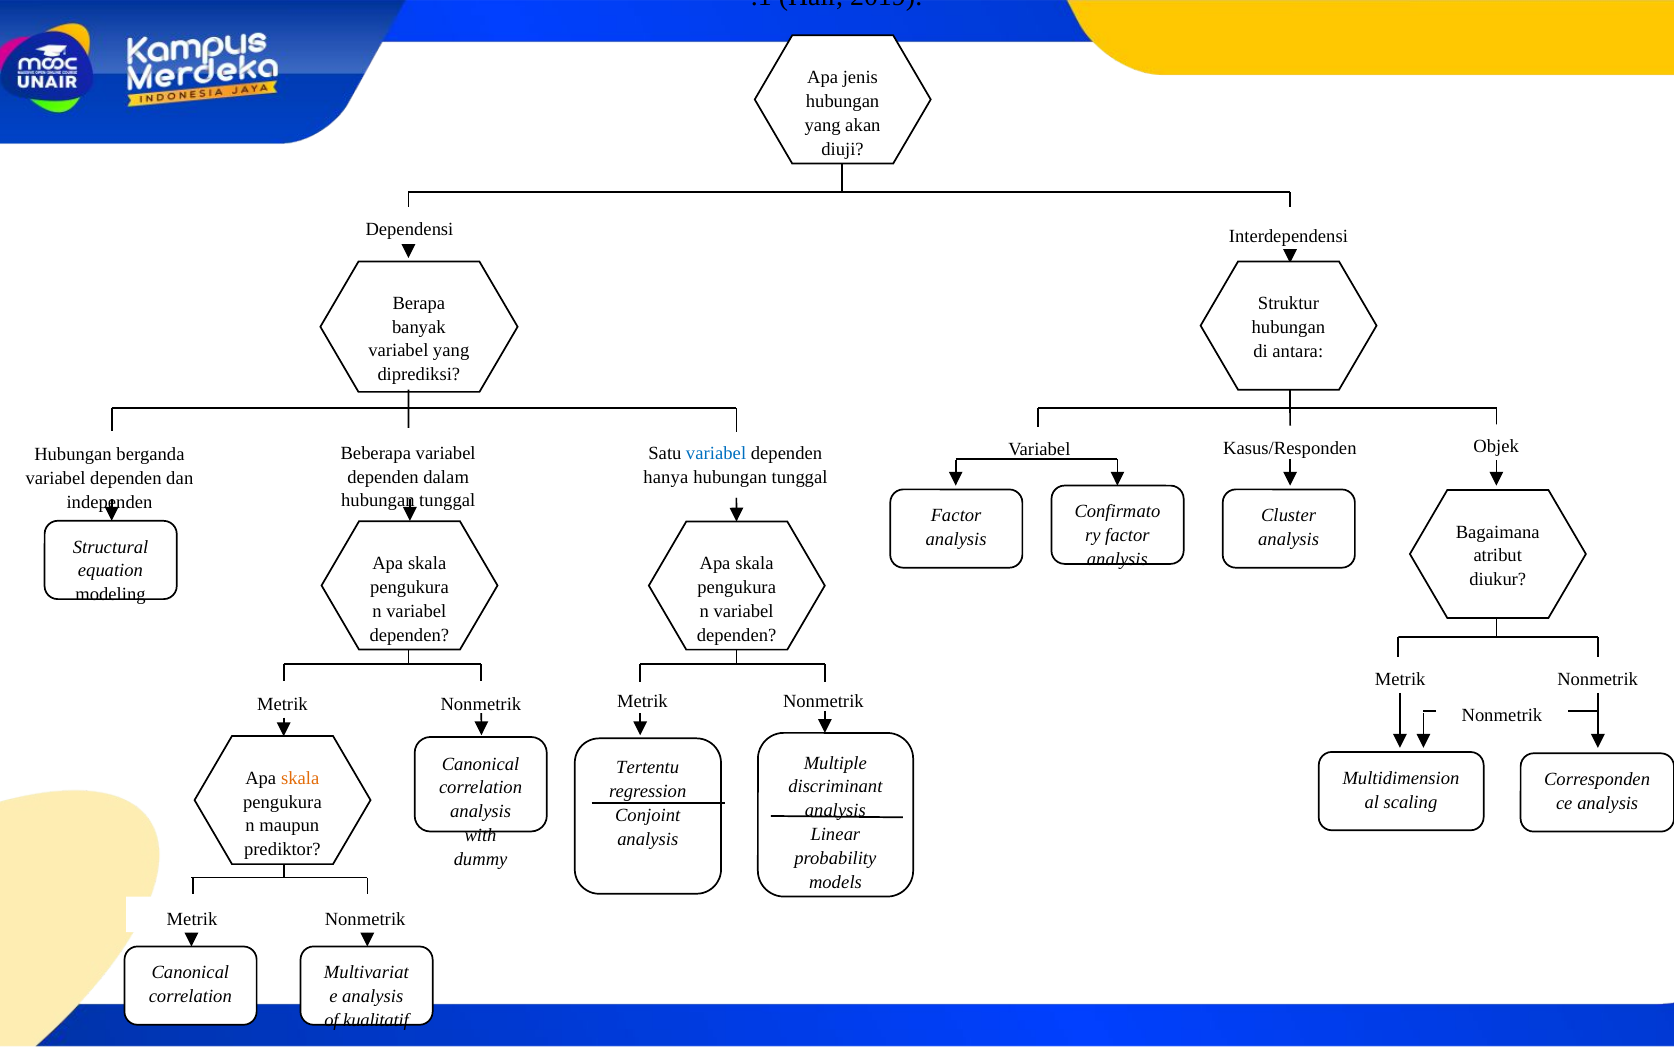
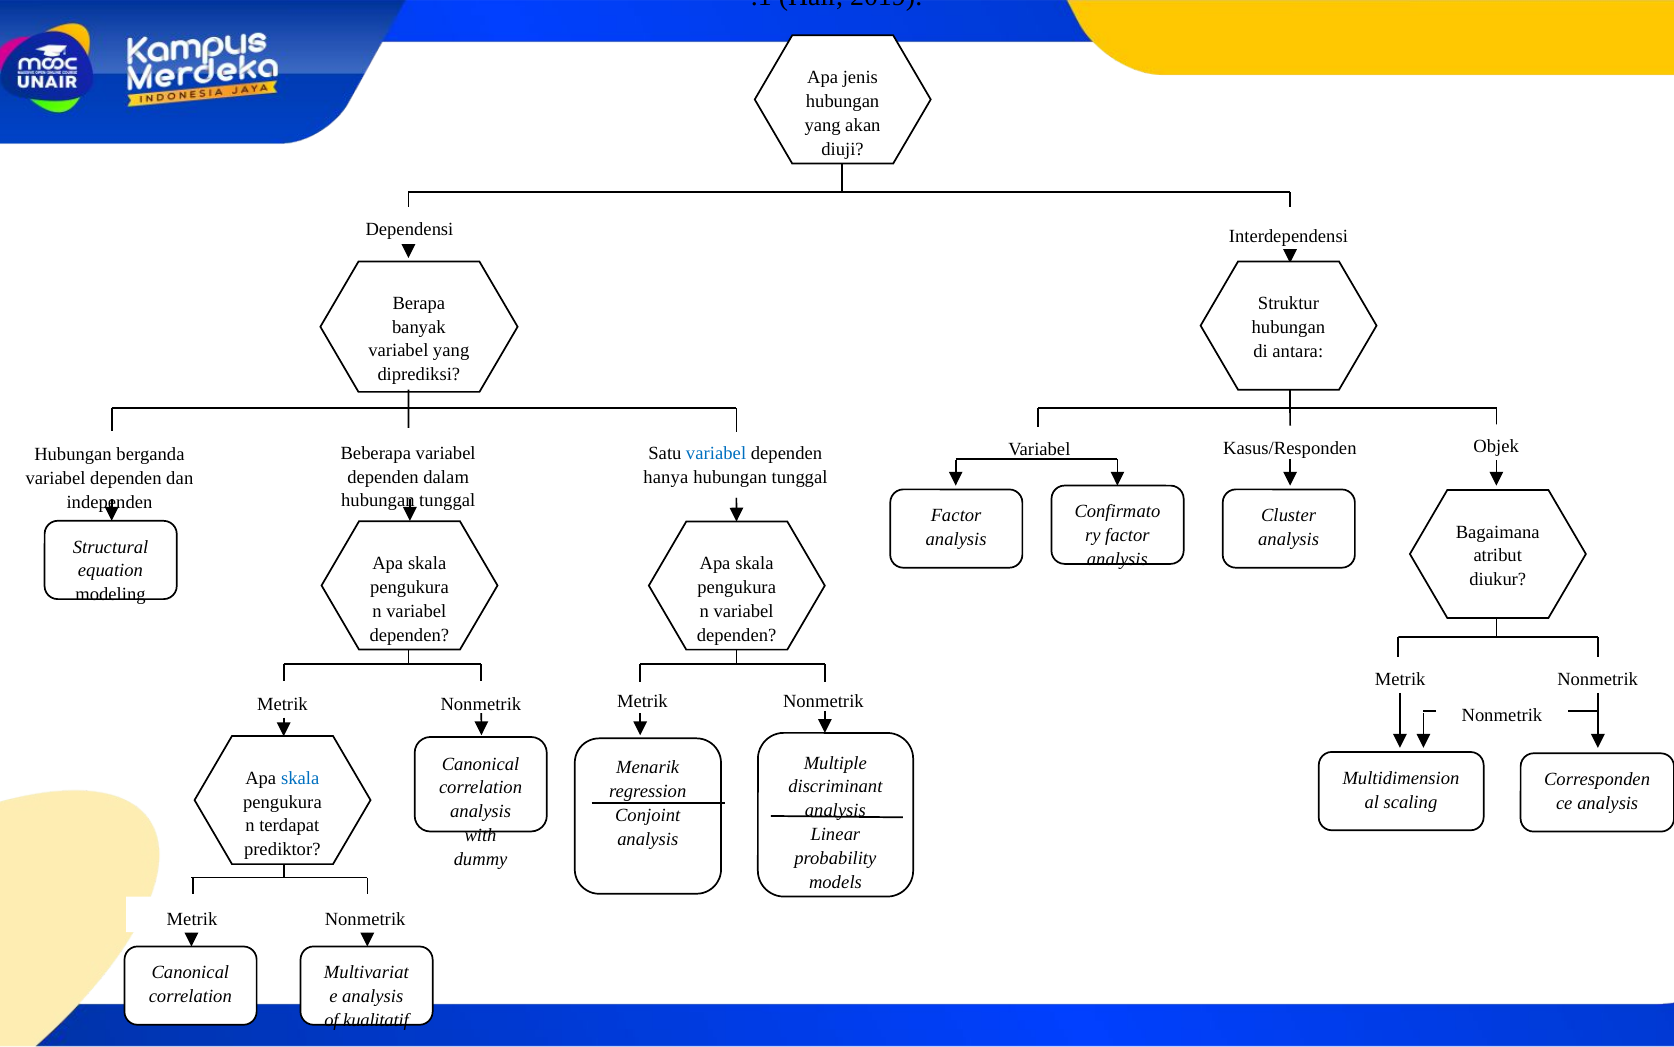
Tertentu: Tertentu -> Menarik (648, 767)
skala colour: orange -> blue (300, 778)
maupun: maupun -> terdapat (289, 825)
